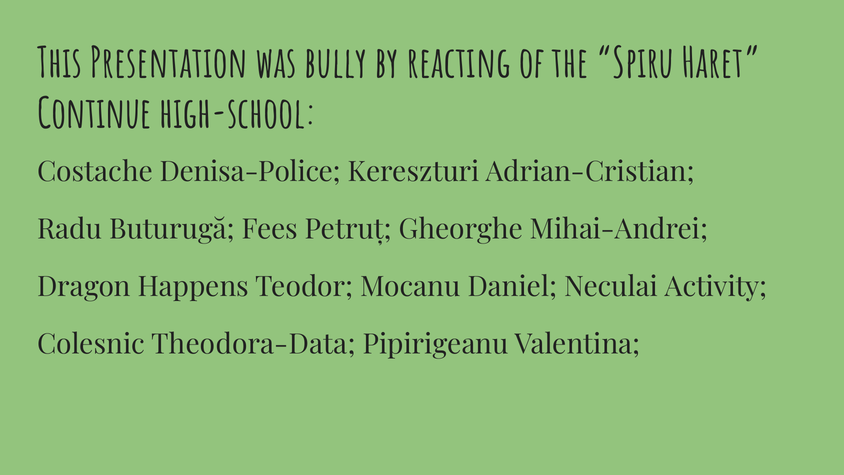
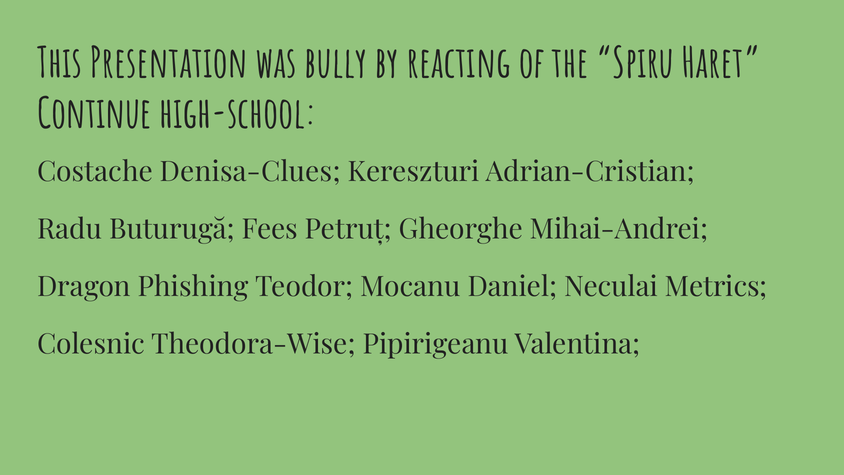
Denisa-Police: Denisa-Police -> Denisa-Clues (250, 172)
Happens: Happens -> Phishing (193, 287)
Activity: Activity -> Metrics (716, 287)
Theodora-Data: Theodora-Data -> Theodora-Wise (253, 344)
